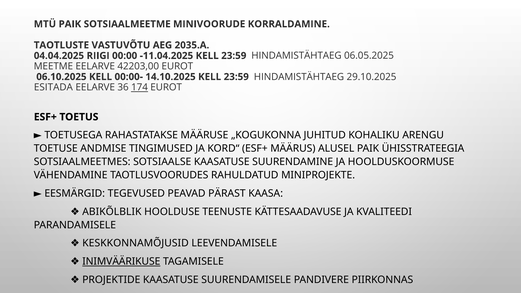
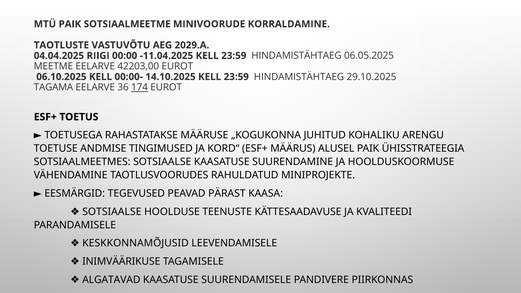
2035.A: 2035.A -> 2029.A (192, 45)
ESITADA: ESITADA -> TAGAMA (53, 87)
ABIKÕLBLIK: ABIKÕLBLIK -> SOTSIAALSE (112, 212)
INIMVÄÄRIKUSE underline: present -> none (121, 262)
PROJEKTIDE: PROJEKTIDE -> ALGATAVAD (111, 280)
